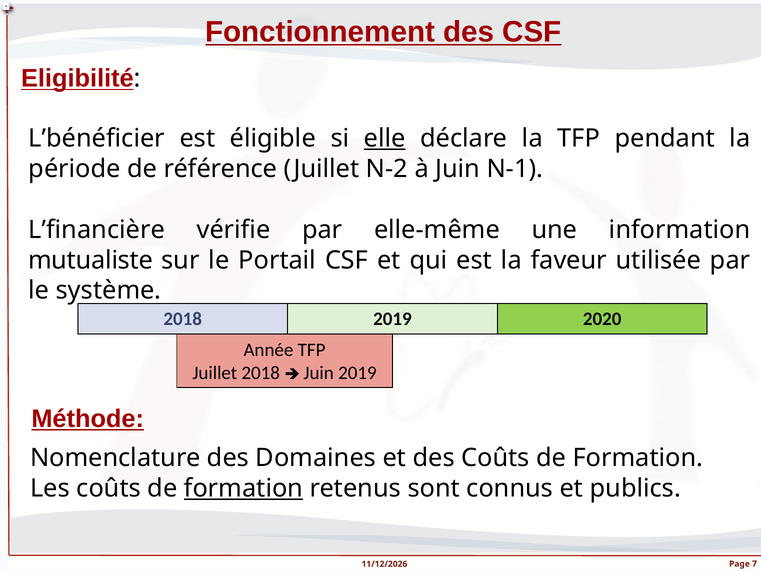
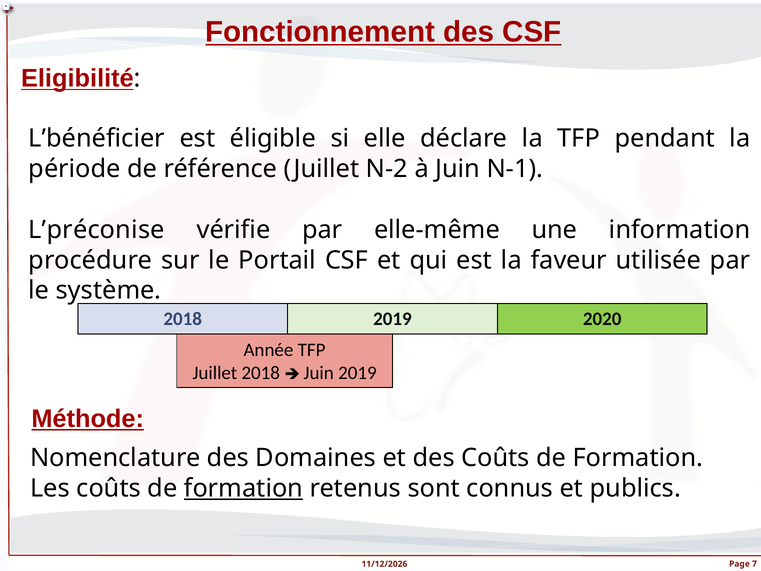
elle underline: present -> none (385, 138)
L’financière: L’financière -> L’préconise (97, 230)
mutualiste: mutualiste -> procédure (90, 260)
